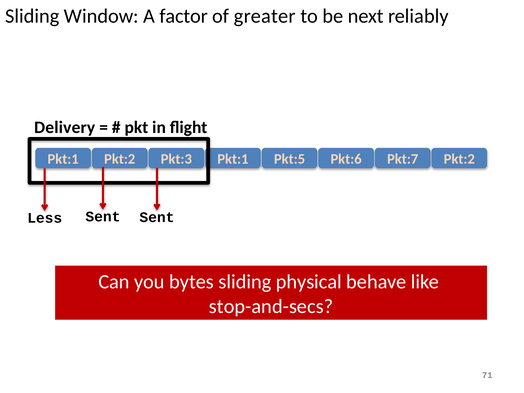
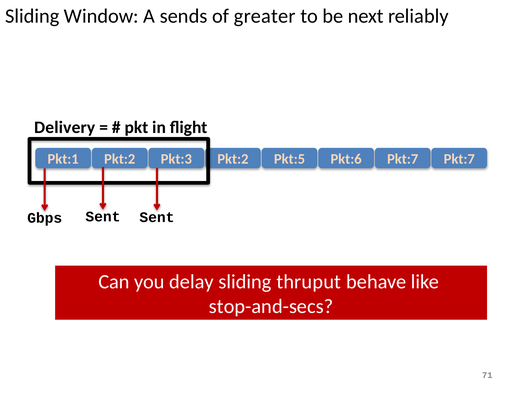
factor: factor -> sends (184, 16)
Pkt:1: Pkt:1 -> Pkt:2 (233, 159)
Pkt:7 Pkt:2: Pkt:2 -> Pkt:7 (459, 159)
Less: Less -> Gbps (45, 218)
bytes: bytes -> delay (191, 282)
physical: physical -> thruput (309, 282)
